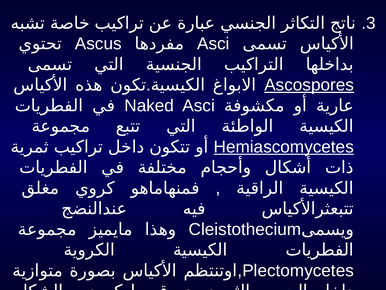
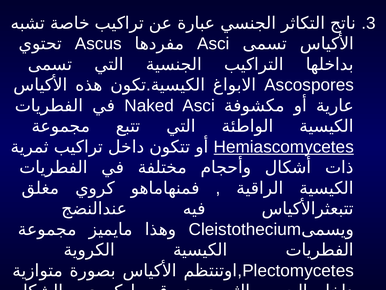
Ascospores underline: present -> none (309, 85)
